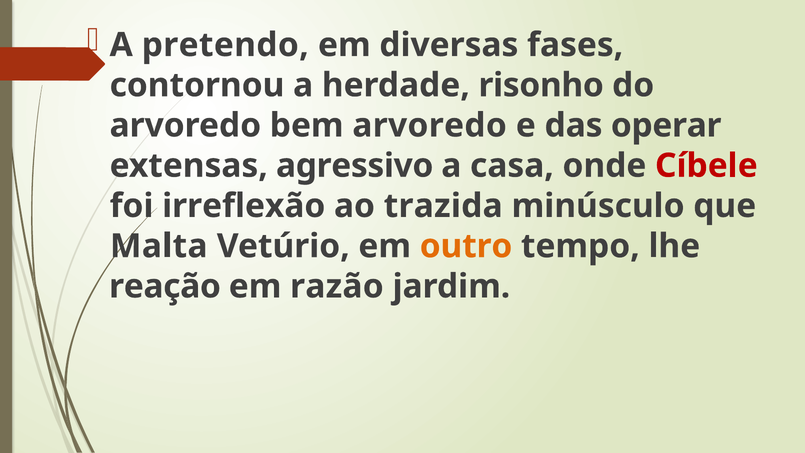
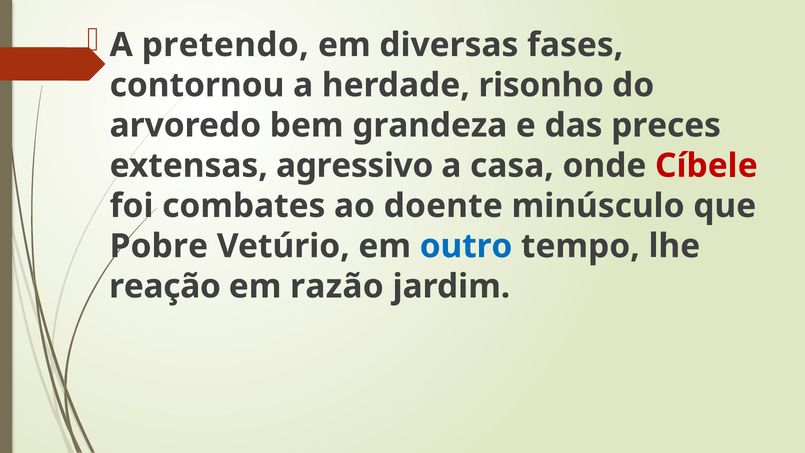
bem arvoredo: arvoredo -> grandeza (430, 125)
operar: operar -> preces (666, 125)
irreflexão: irreflexão -> combates (244, 206)
trazida: trazida -> doente (443, 206)
Malta: Malta -> Pobre (159, 246)
outro colour: orange -> blue (466, 246)
